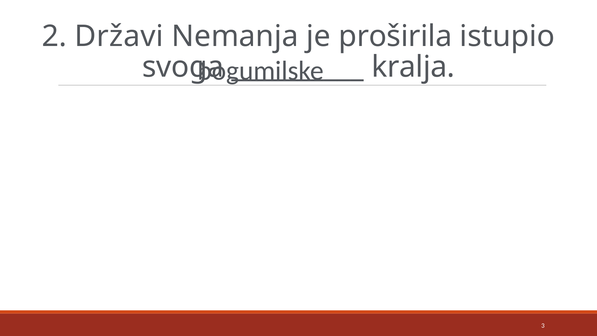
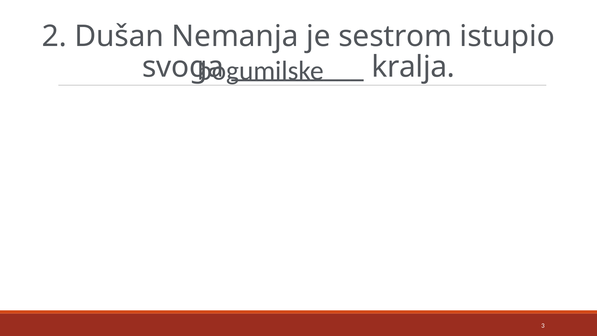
Državi: Državi -> Dušan (119, 36)
proširila: proširila -> sestrom (395, 36)
